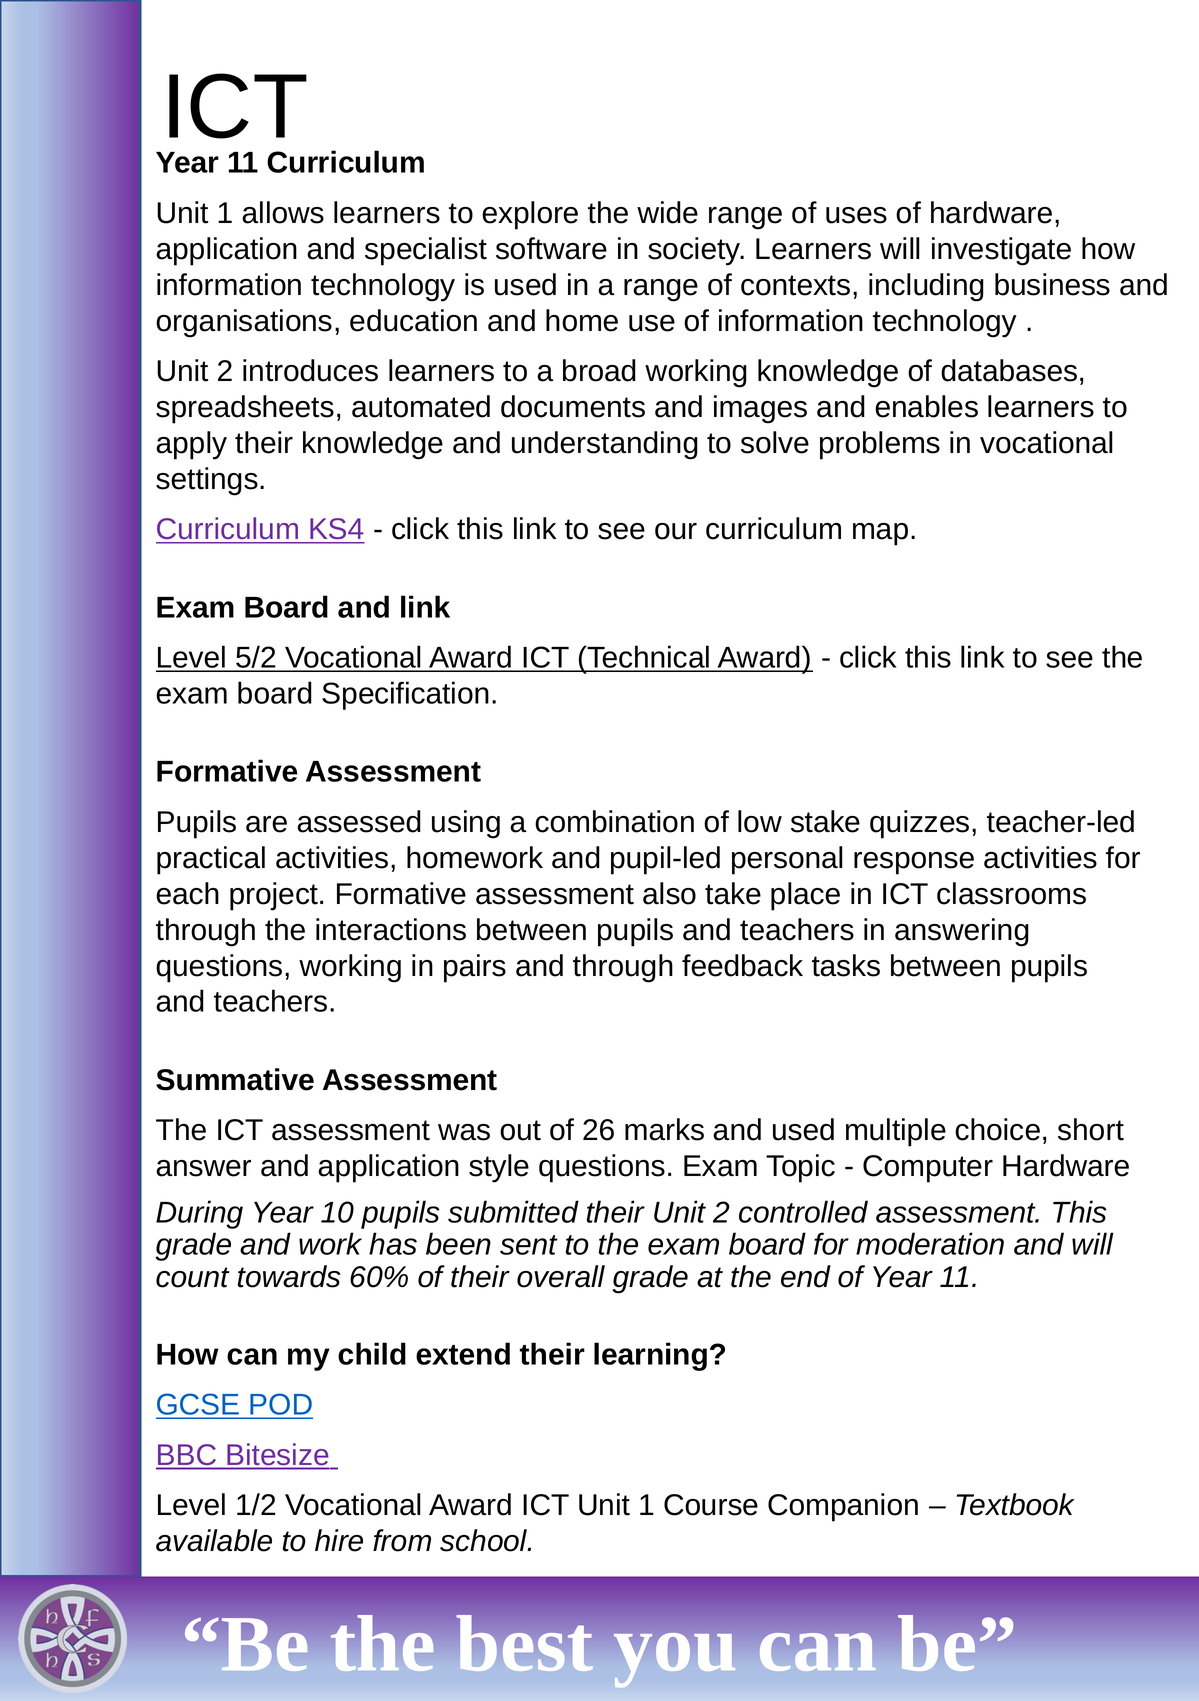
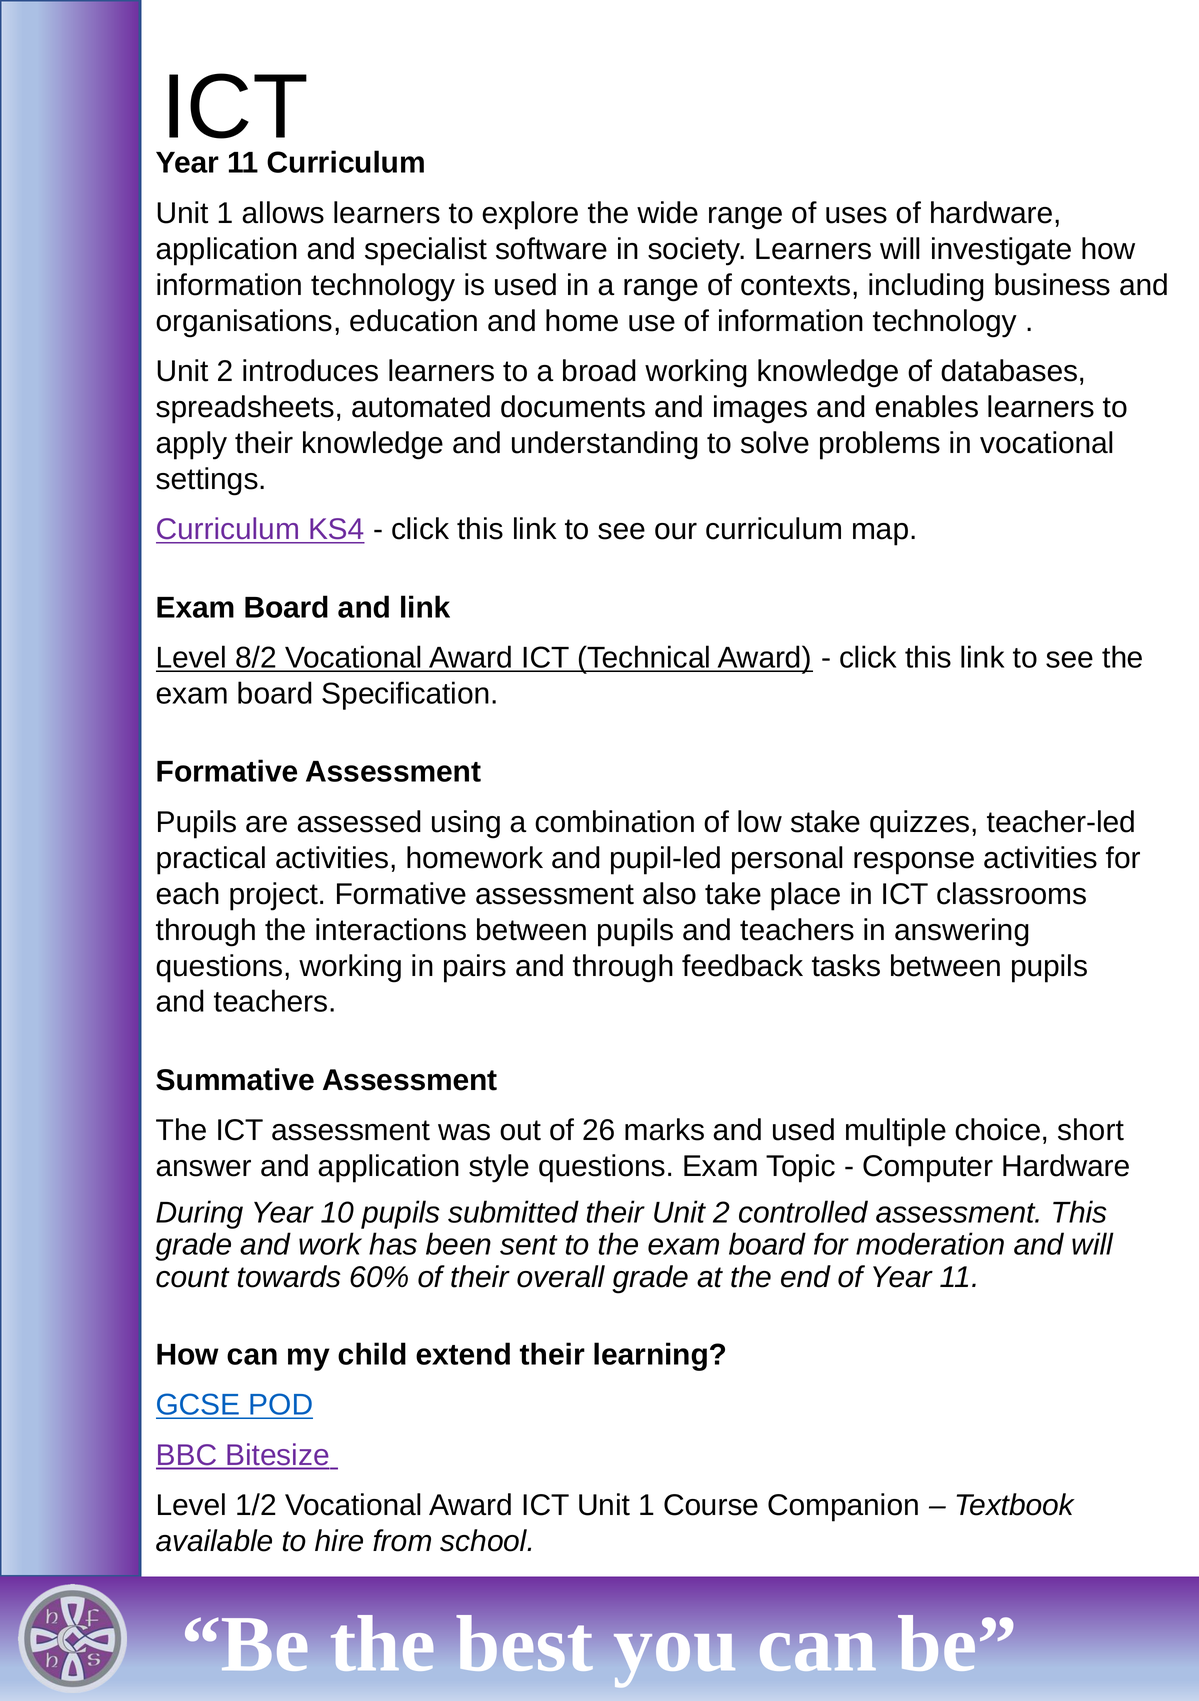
5/2: 5/2 -> 8/2 (256, 658)
